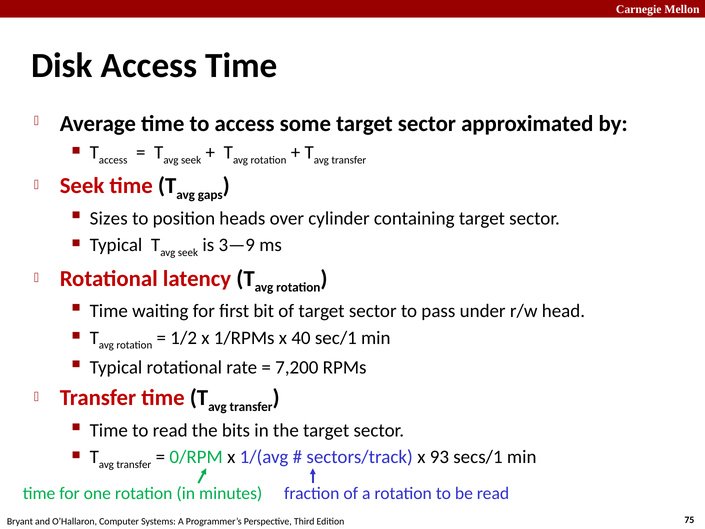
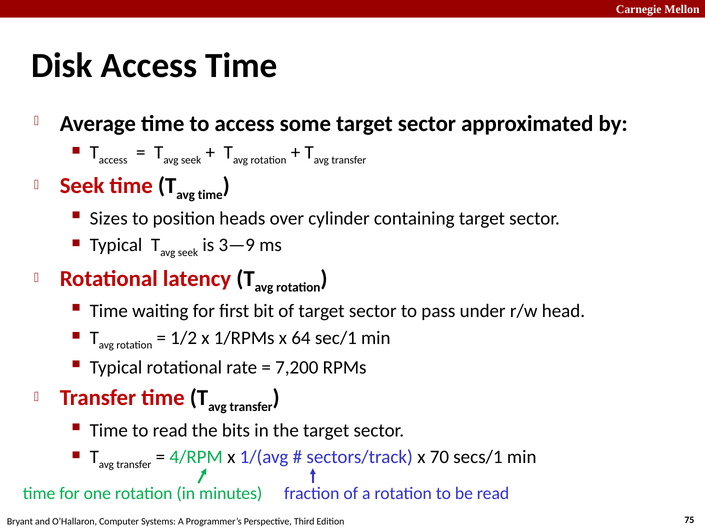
gaps: gaps -> time (210, 195)
40: 40 -> 64 (301, 338)
0/RPM: 0/RPM -> 4/RPM (196, 457)
93: 93 -> 70 (439, 457)
